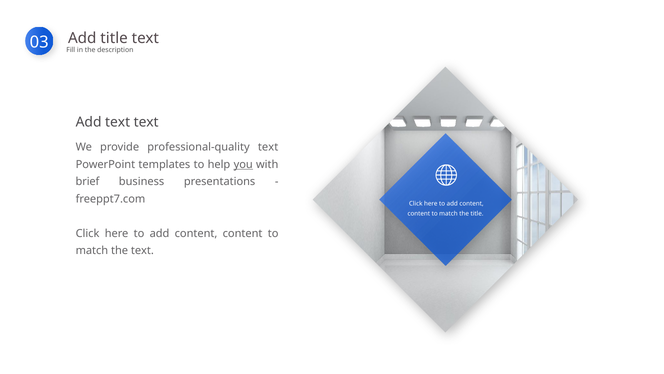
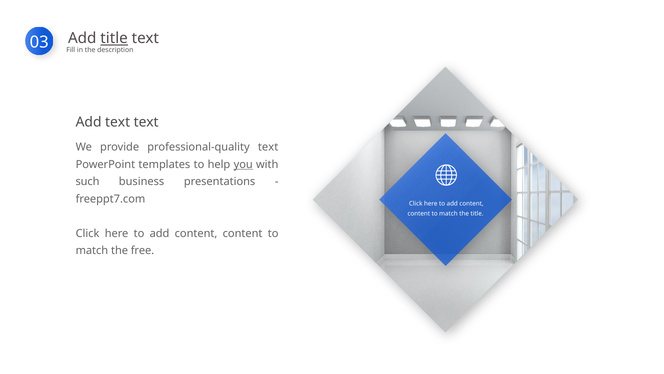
title underline: none -> present (114, 38)
brief: brief -> such (88, 181)
the text: text -> free (142, 250)
